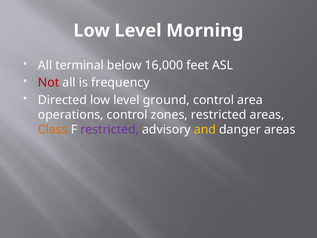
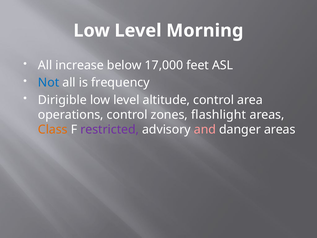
terminal: terminal -> increase (80, 65)
16,000: 16,000 -> 17,000 (164, 65)
Not colour: red -> blue (49, 83)
Directed: Directed -> Dirigible (62, 100)
ground: ground -> altitude (166, 100)
zones restricted: restricted -> flashlight (219, 115)
and colour: yellow -> pink (205, 129)
